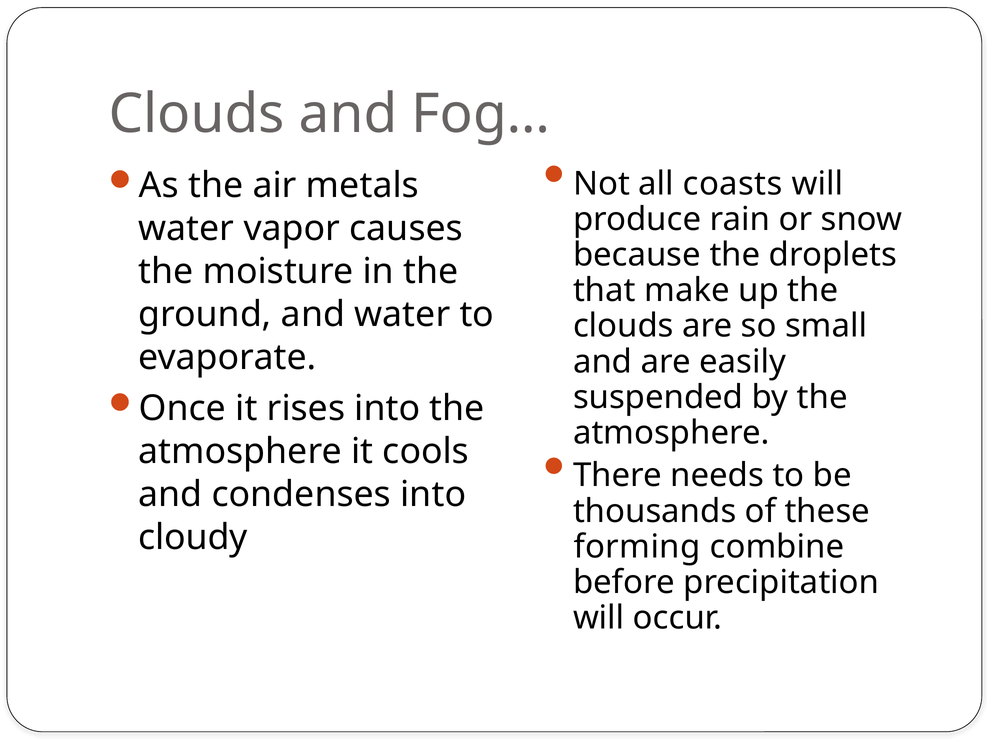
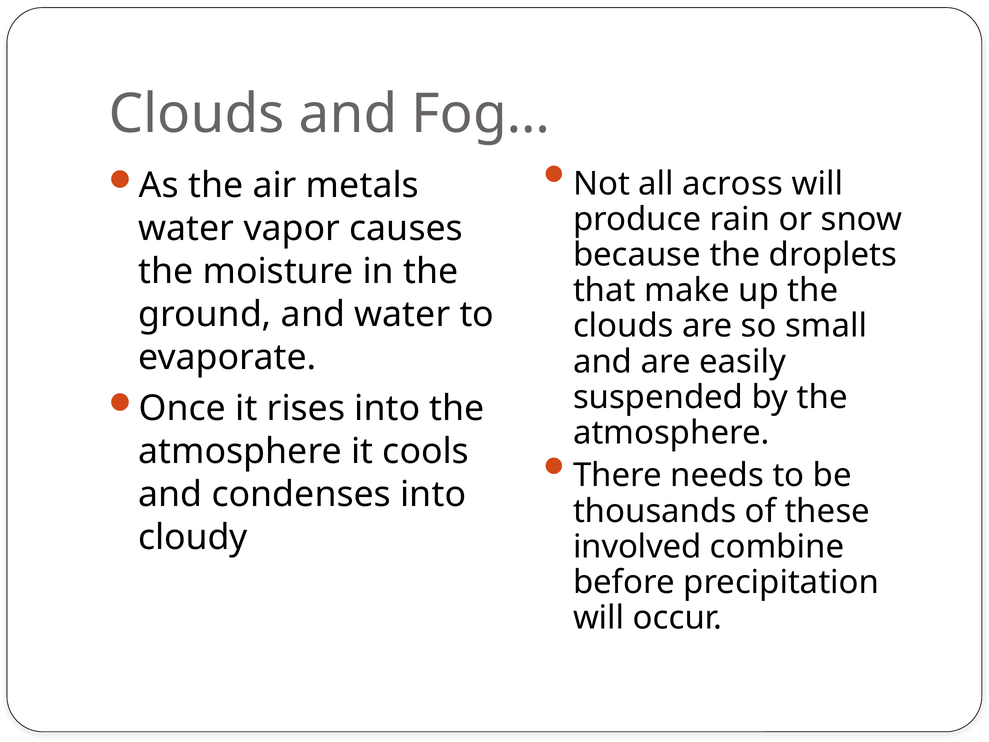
coasts: coasts -> across (733, 184)
forming: forming -> involved (637, 547)
